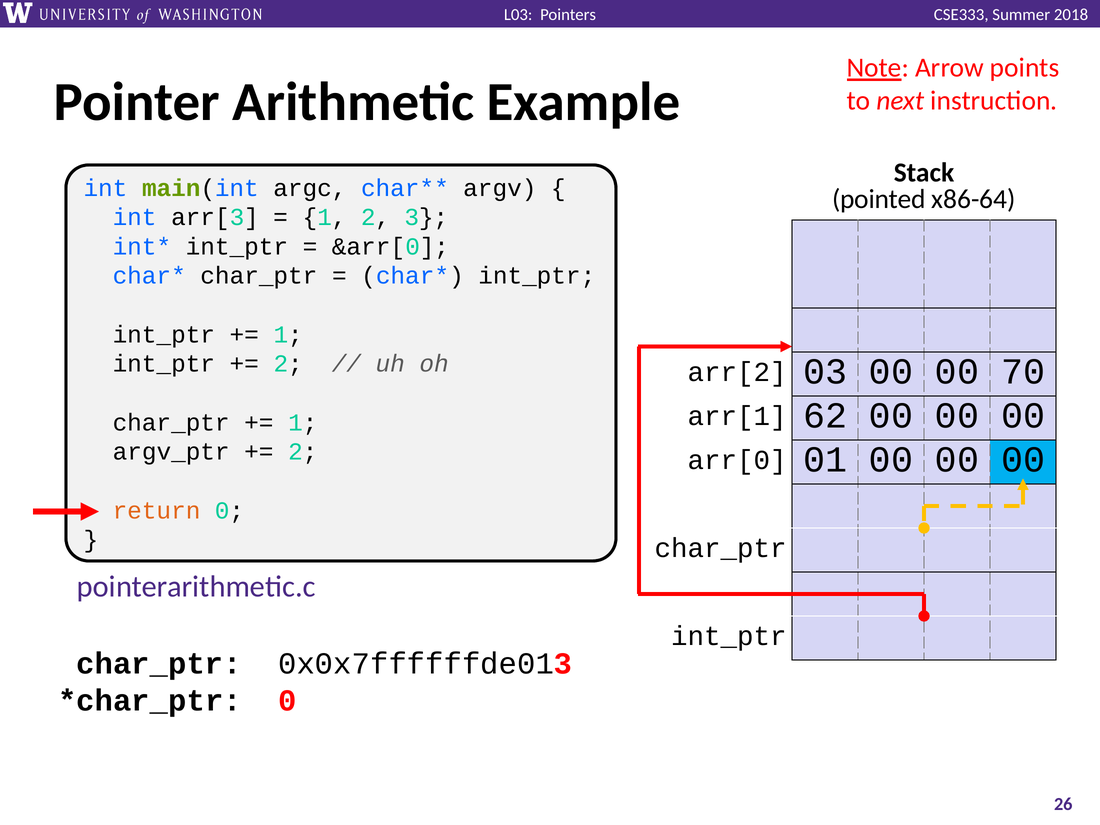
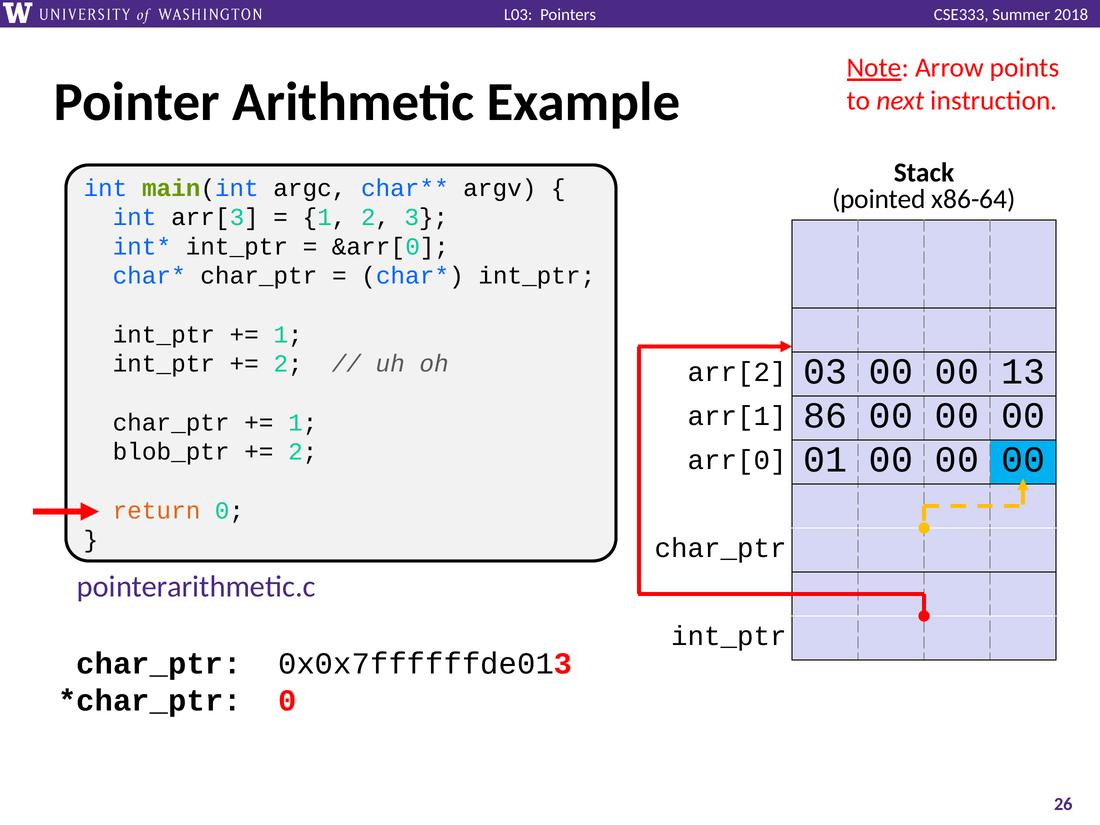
70: 70 -> 13 (1023, 372)
62: 62 -> 86 (825, 416)
argv_ptr: argv_ptr -> blob_ptr (171, 452)
